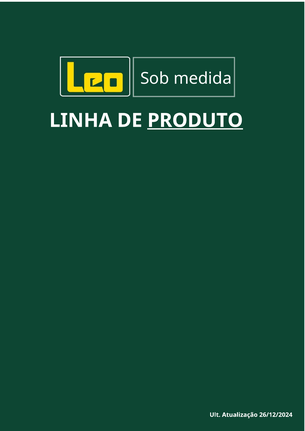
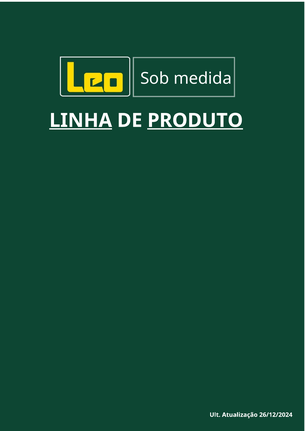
LINHA underline: none -> present (81, 121)
